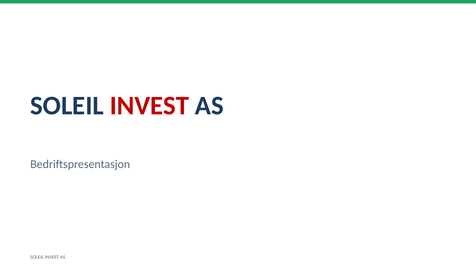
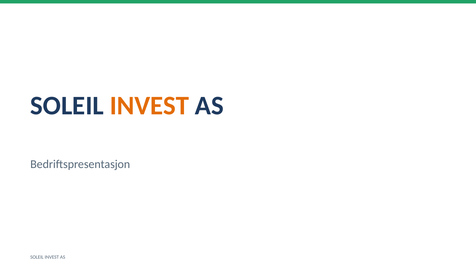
INVEST colour: red -> orange (149, 106)
